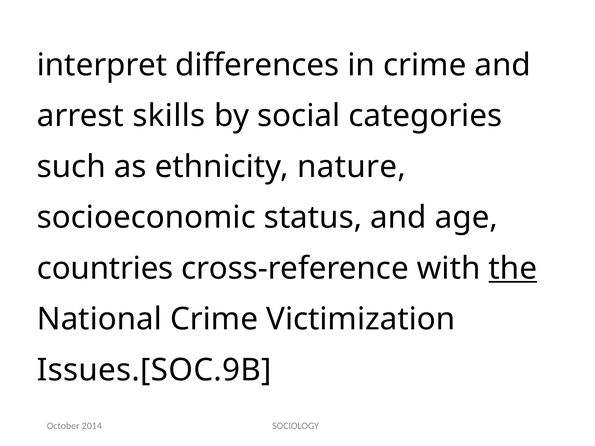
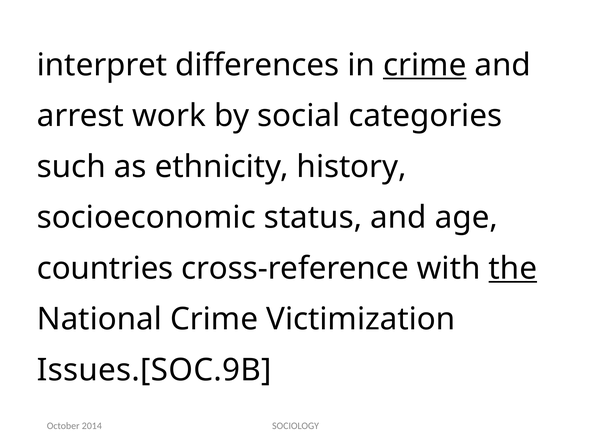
crime underline: none -> present (425, 65)
skills: skills -> work (169, 116)
nature: nature -> history (352, 167)
